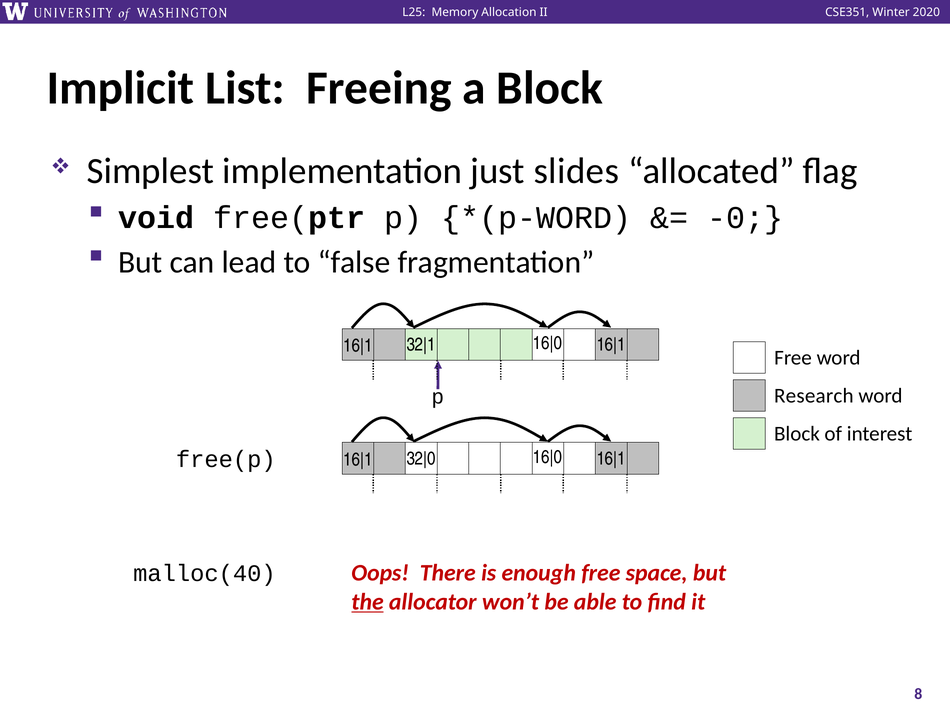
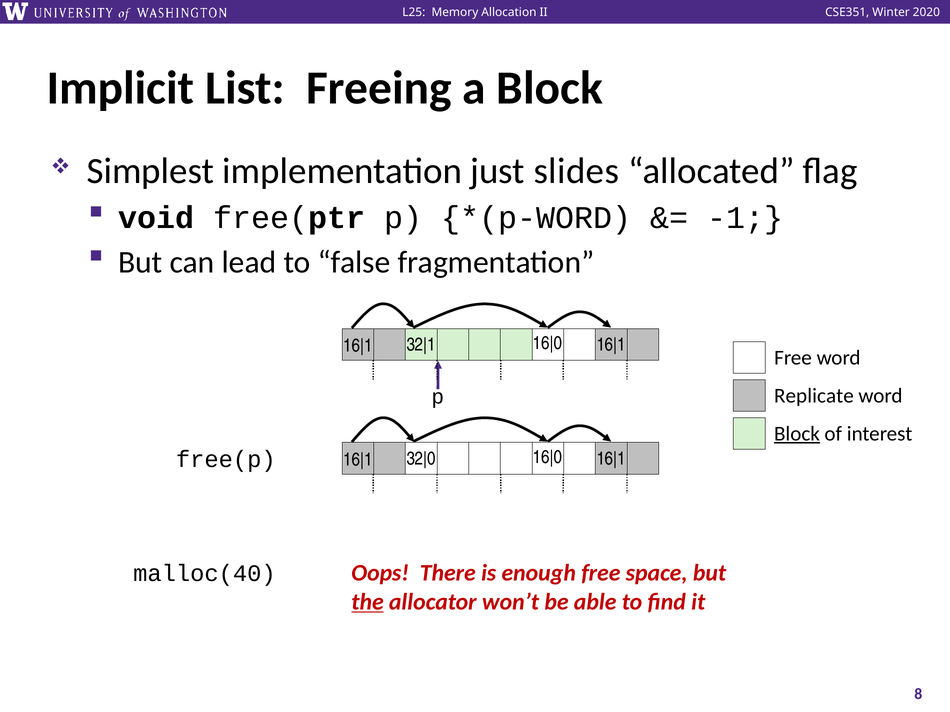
-0: -0 -> -1 (745, 218)
Research: Research -> Replicate (814, 396)
Block underline: none -> present (797, 434)
